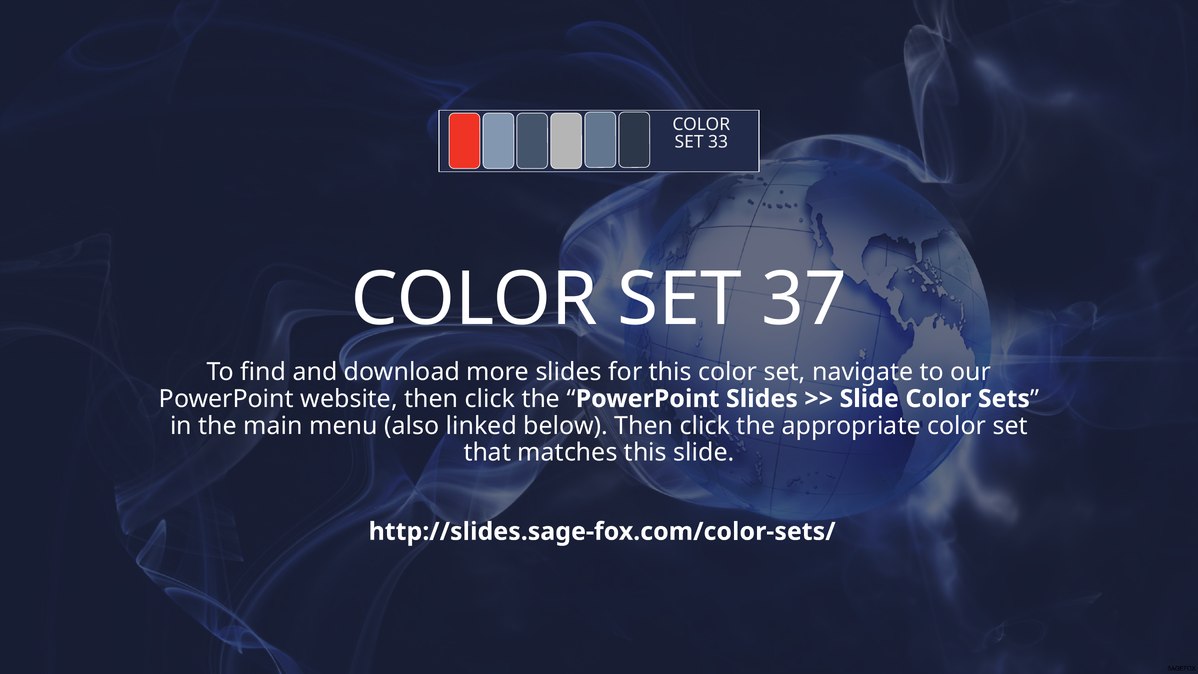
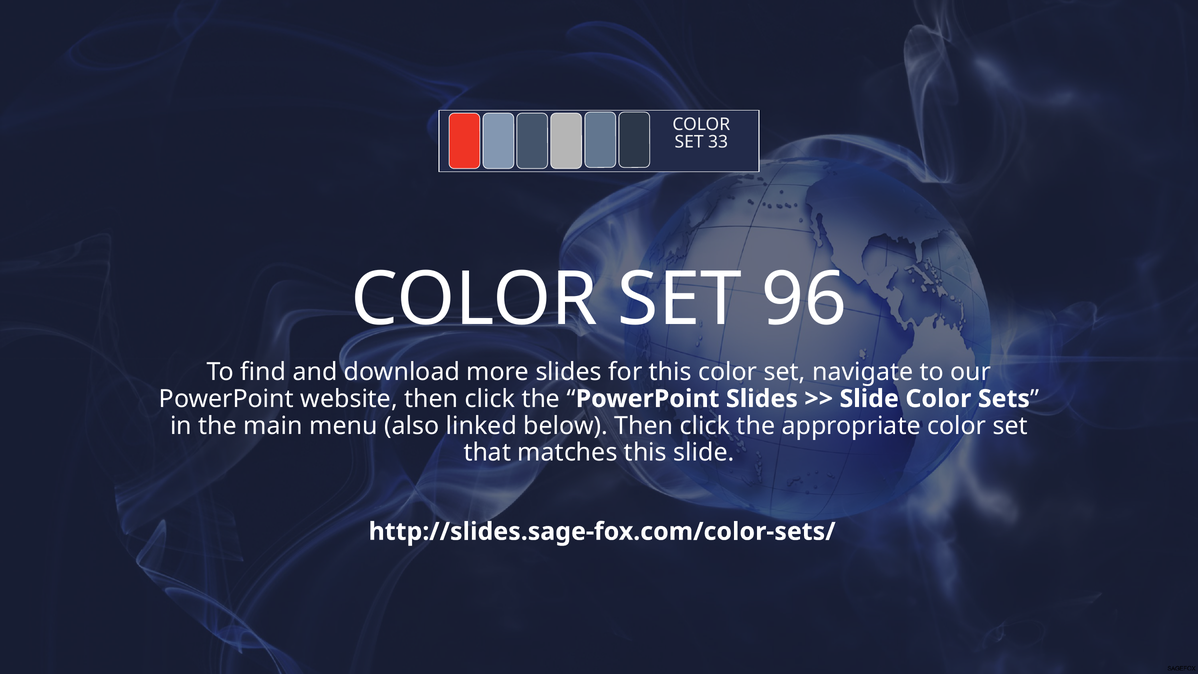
37: 37 -> 96 (804, 299)
